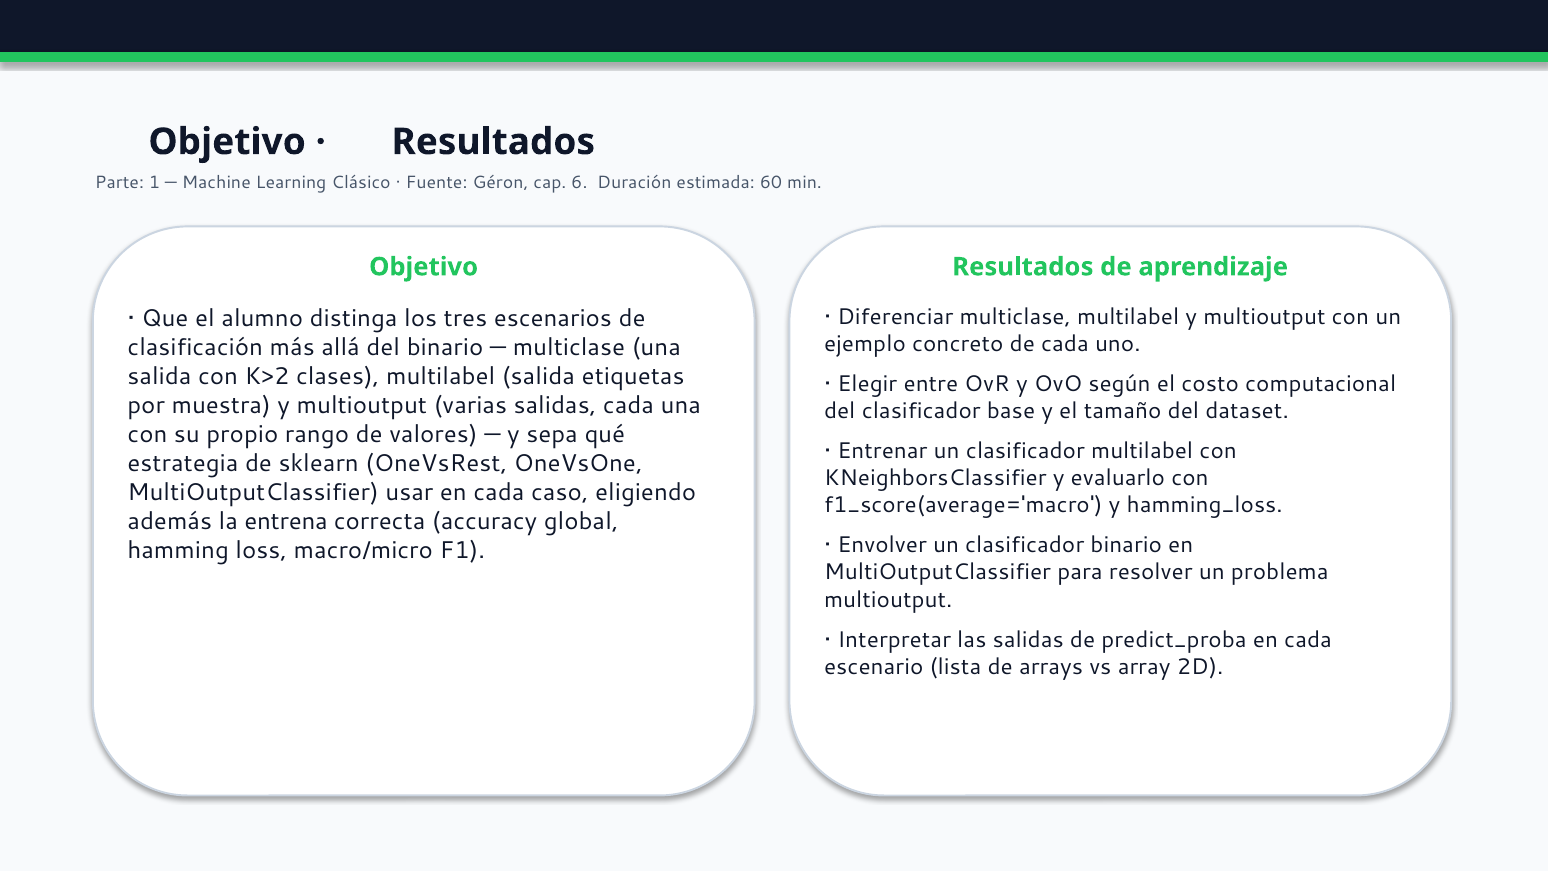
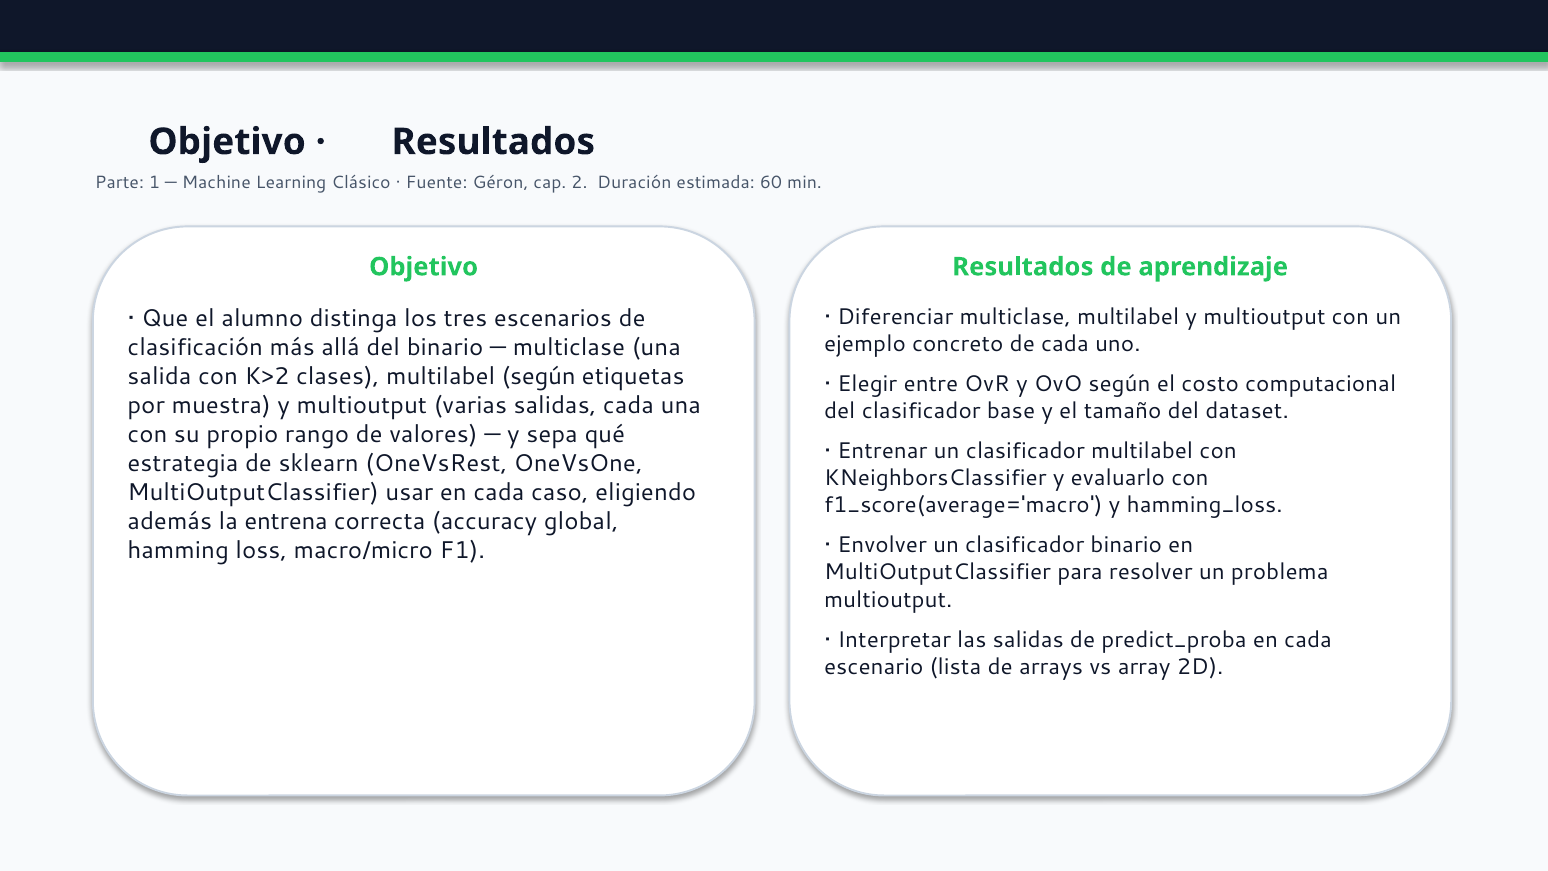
6: 6 -> 2 (579, 182)
multilabel salida: salida -> según (539, 376)
